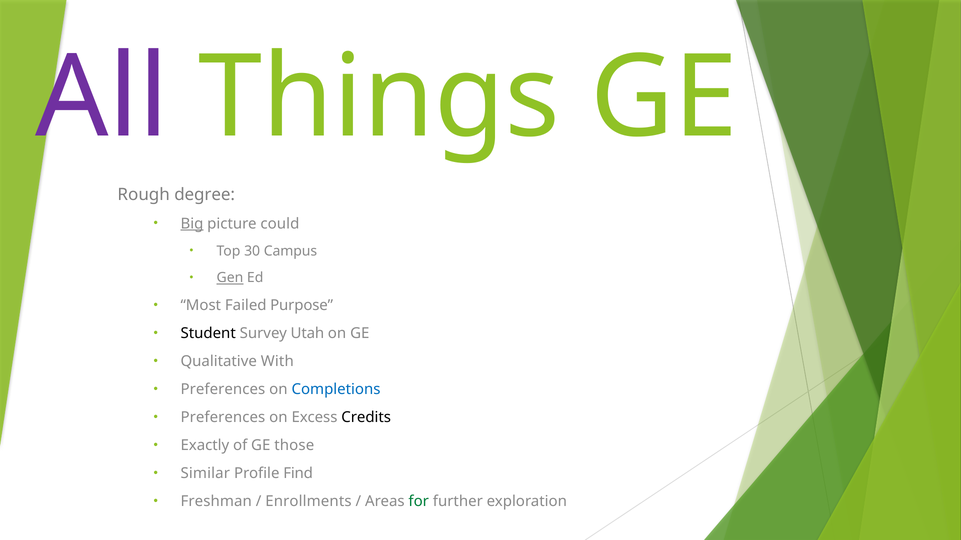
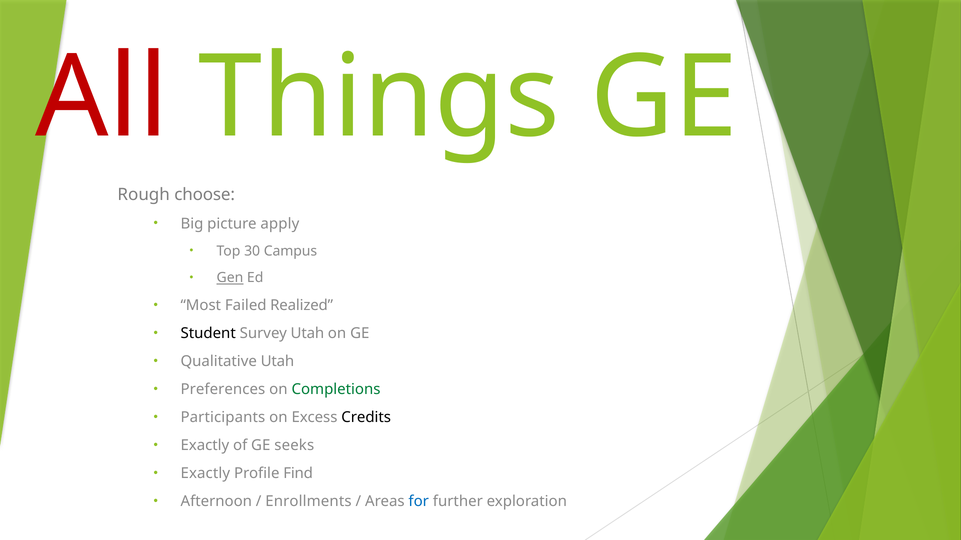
All colour: purple -> red (102, 98)
degree: degree -> choose (205, 195)
Big underline: present -> none (192, 224)
could: could -> apply (280, 224)
Purpose: Purpose -> Realized (302, 306)
Qualitative With: With -> Utah (277, 362)
Completions colour: blue -> green (336, 390)
Preferences: Preferences -> Participants (223, 418)
those: those -> seeks (294, 446)
Similar: Similar -> Exactly (205, 474)
Freshman: Freshman -> Afternoon (216, 502)
for colour: green -> blue (419, 502)
